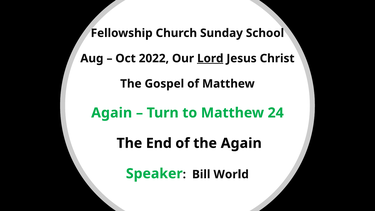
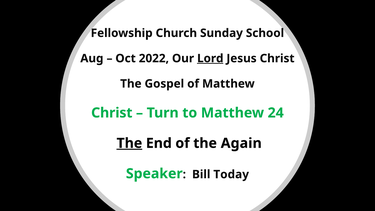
Again: Again -> Christ (112, 113)
The underline: none -> present (129, 143)
World: World -> Today (231, 174)
